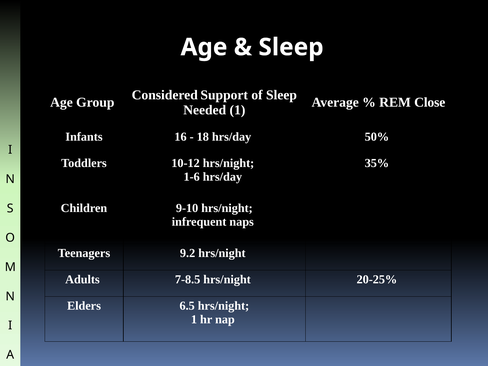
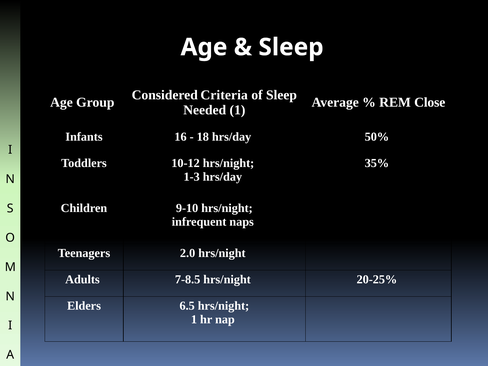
Support: Support -> Criteria (224, 95)
1-6: 1-6 -> 1-3 (192, 177)
9.2: 9.2 -> 2.0 (188, 253)
